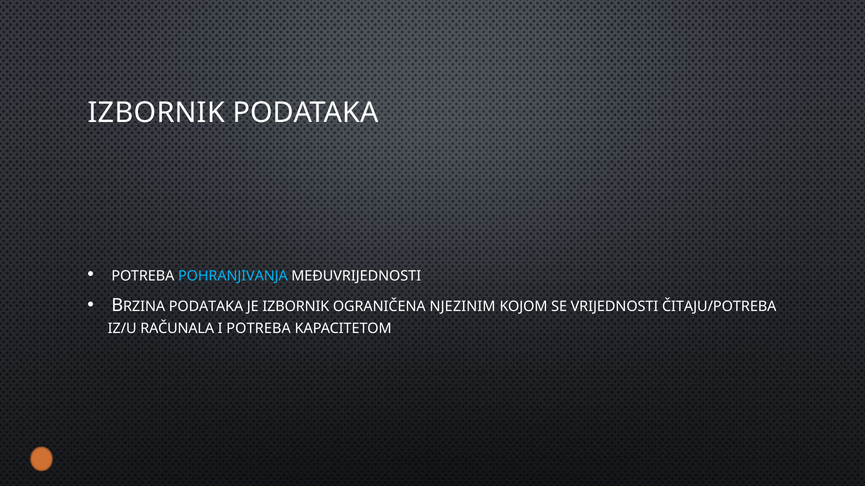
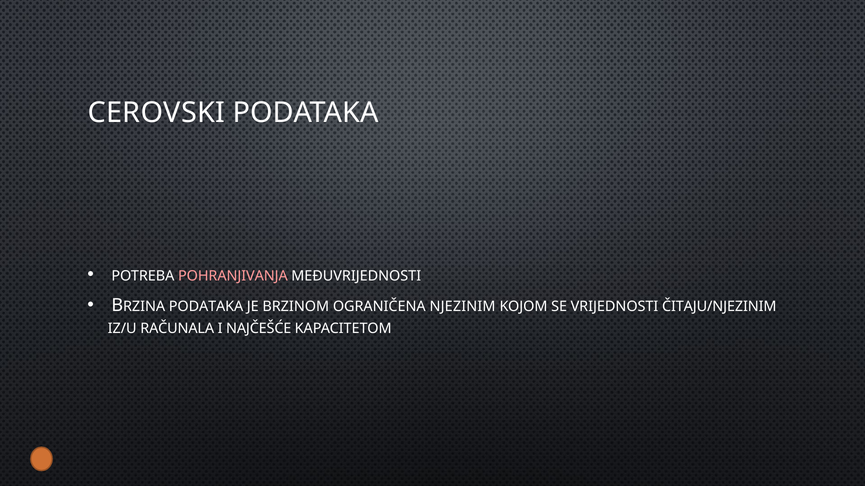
IZBORNIK: IZBORNIK -> CEROVSKI (156, 113)
POHRANJIVANJA colour: light blue -> pink (233, 276)
JE IZBORNIK: IZBORNIK -> BRZINOM (296, 307)
ČITAJU/POTREBA: ČITAJU/POTREBA -> ČITAJU/NJEZINIM (719, 307)
I POTREBA: POTREBA -> NAJČEŠĆE (259, 329)
